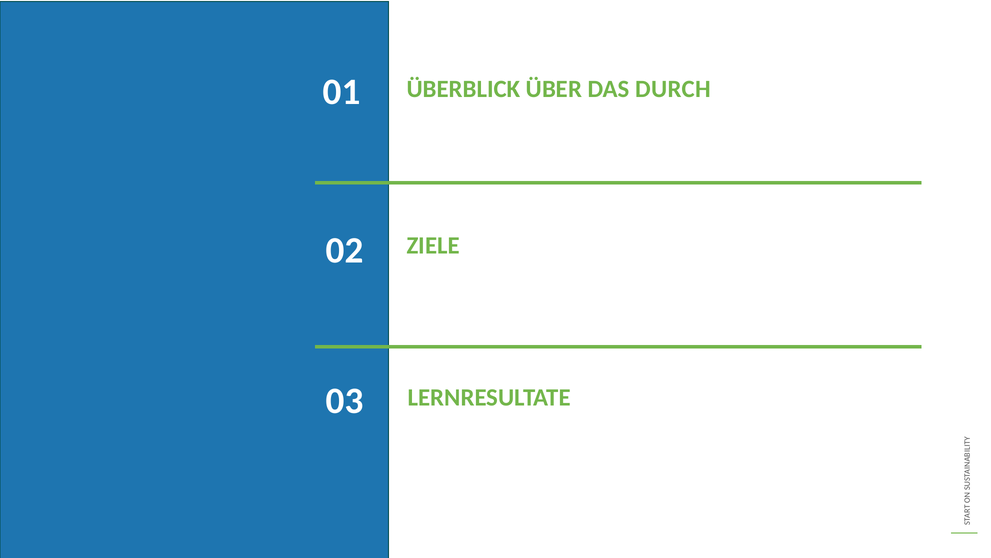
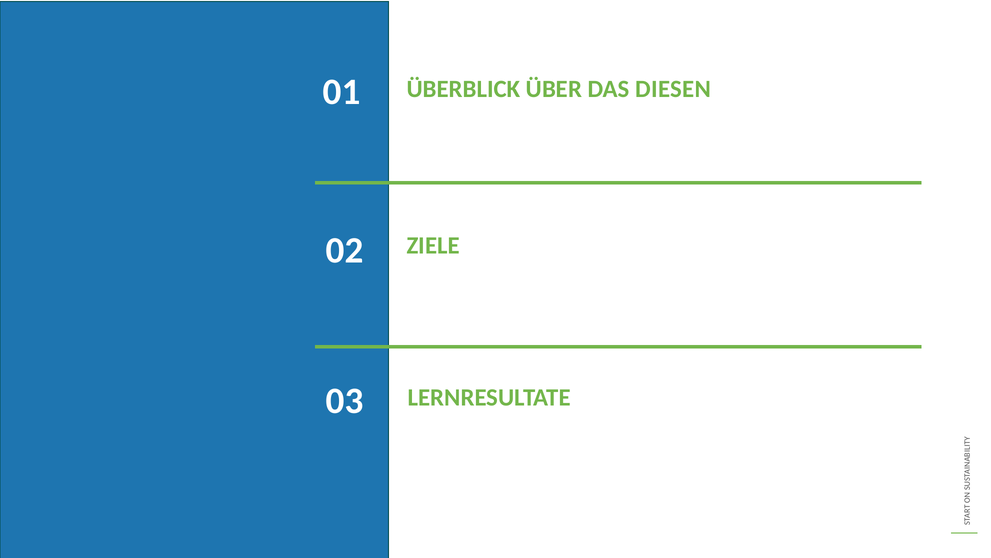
DURCH: DURCH -> DIESEN (673, 89)
